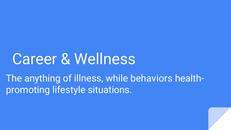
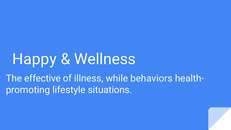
Career: Career -> Happy (34, 59)
anything: anything -> effective (43, 78)
